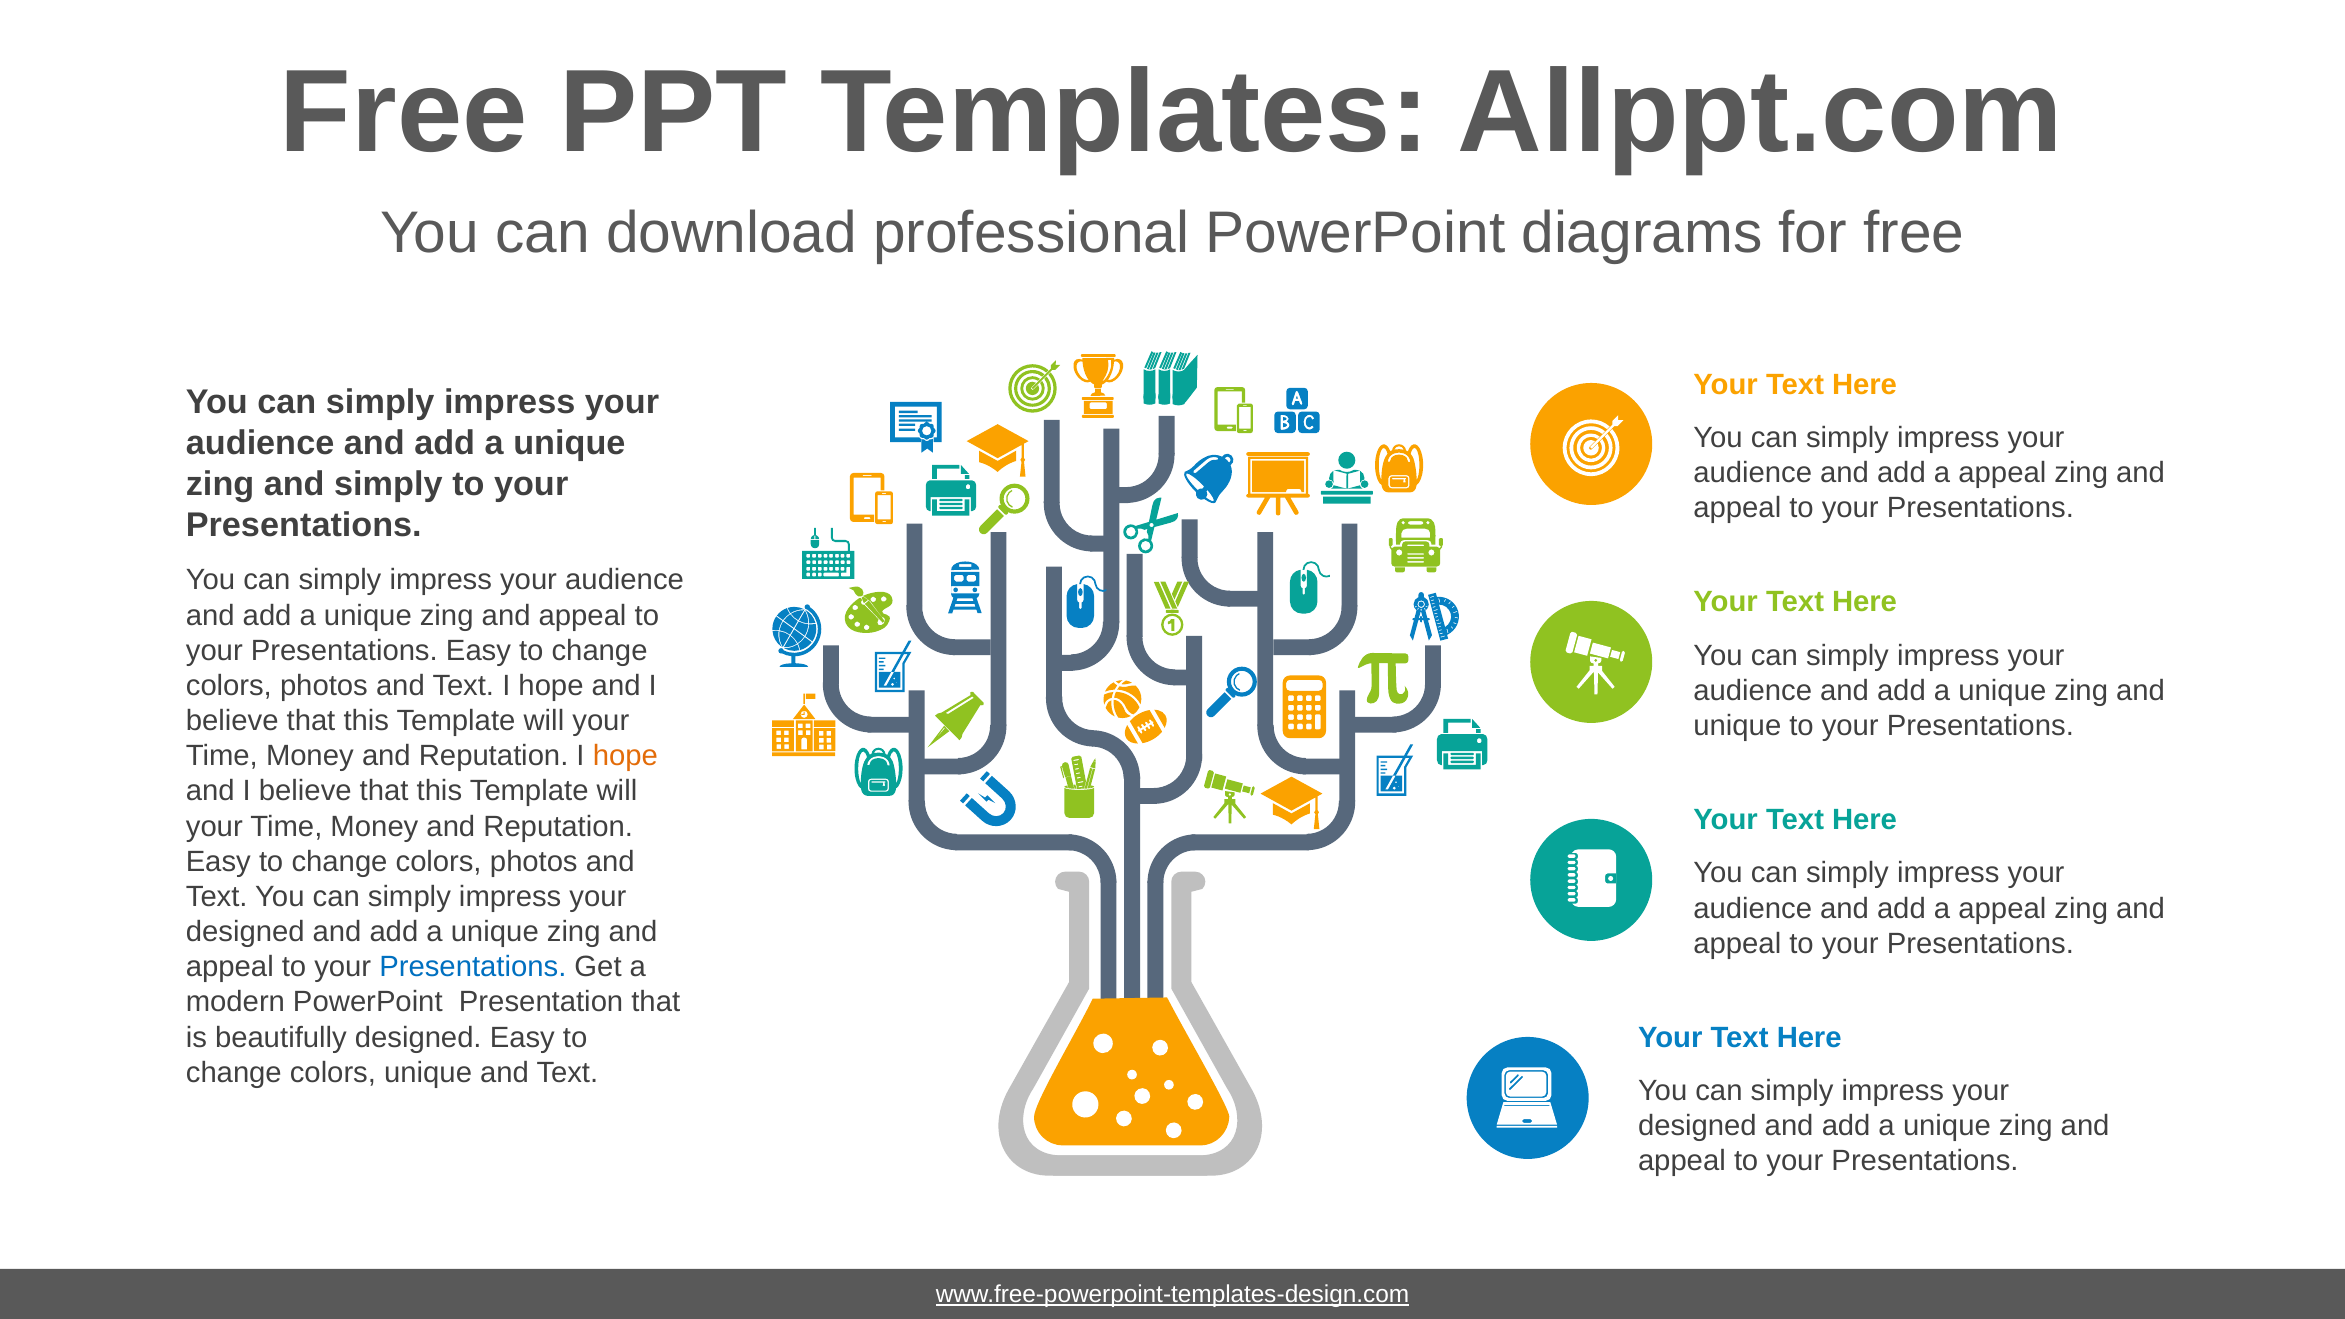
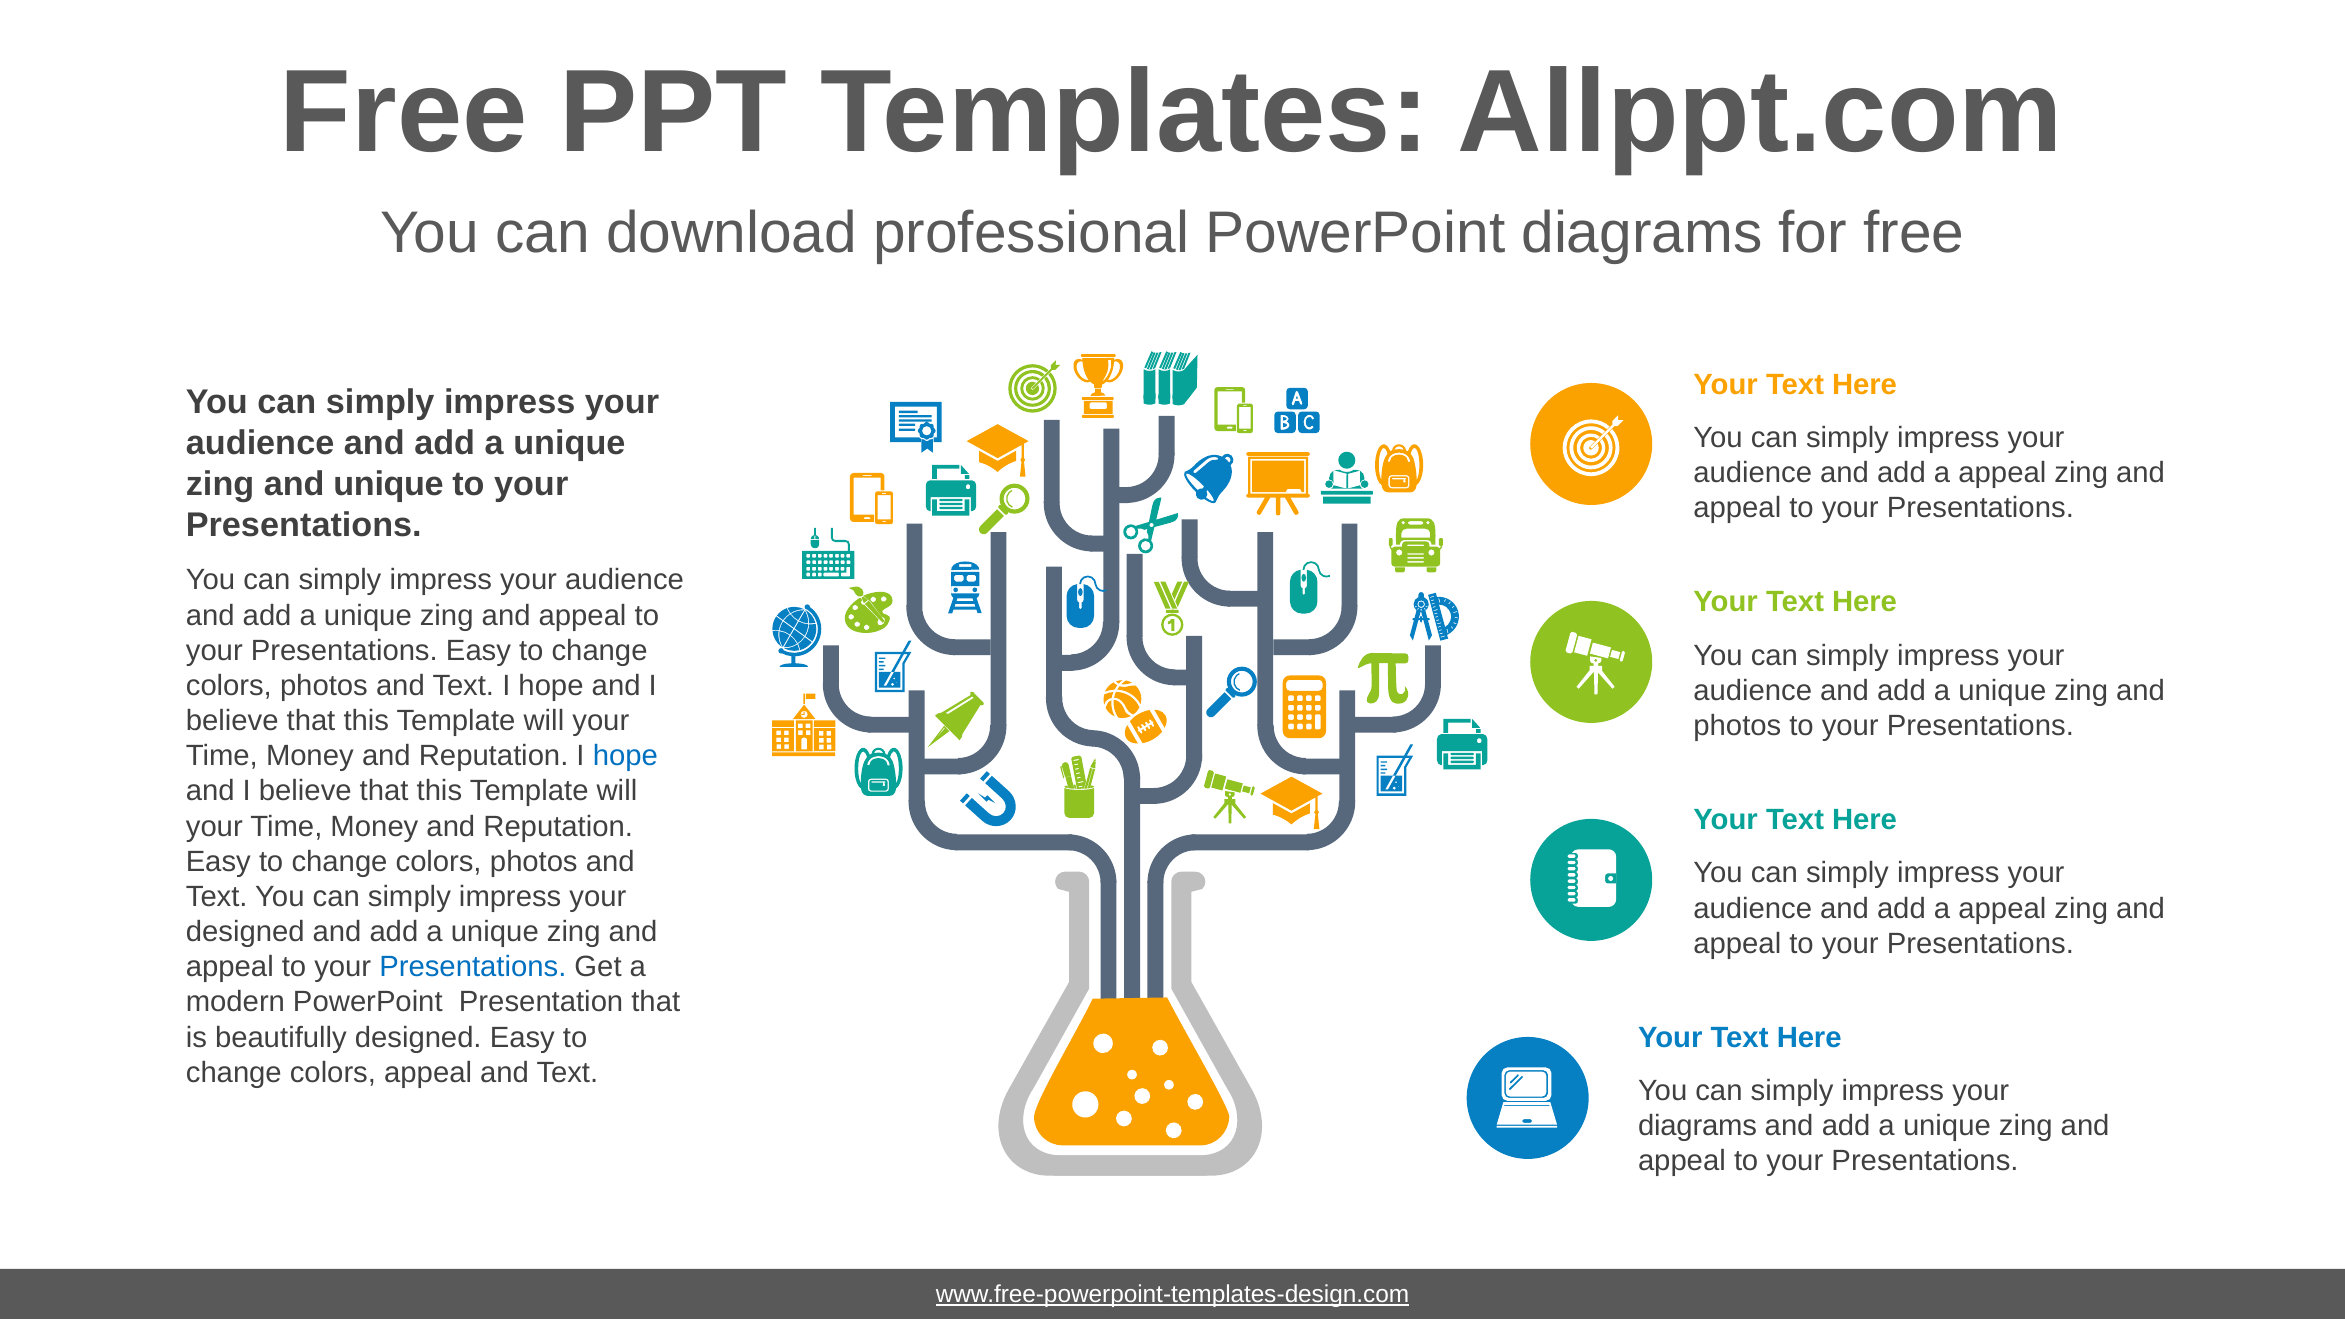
and simply: simply -> unique (389, 484)
unique: unique -> photos (1737, 726)
hope colour: orange -> blue (625, 756)
colors unique: unique -> appeal (428, 1073)
designed: designed -> diagrams (1697, 1126)
